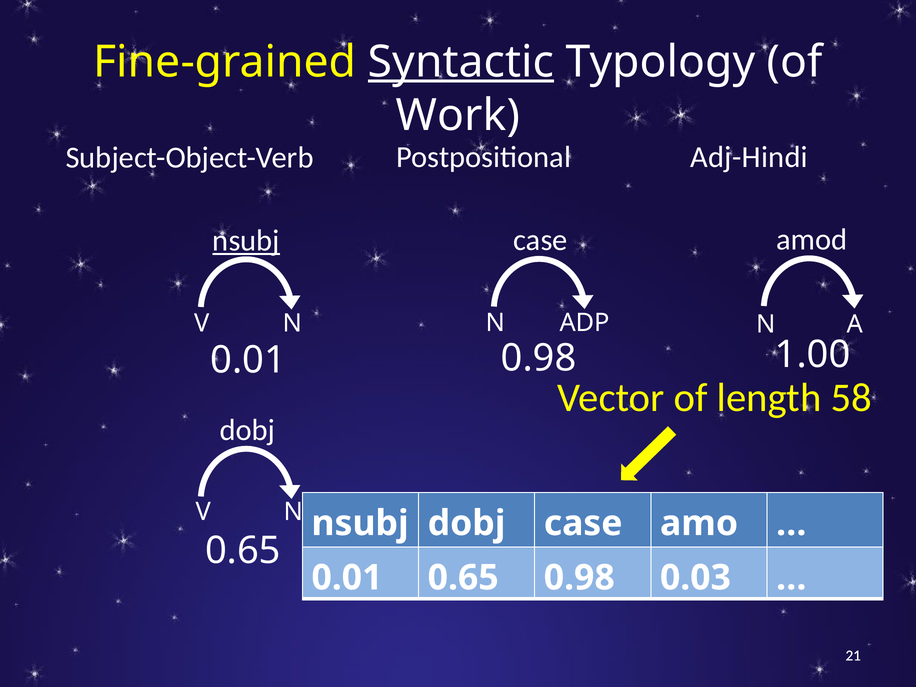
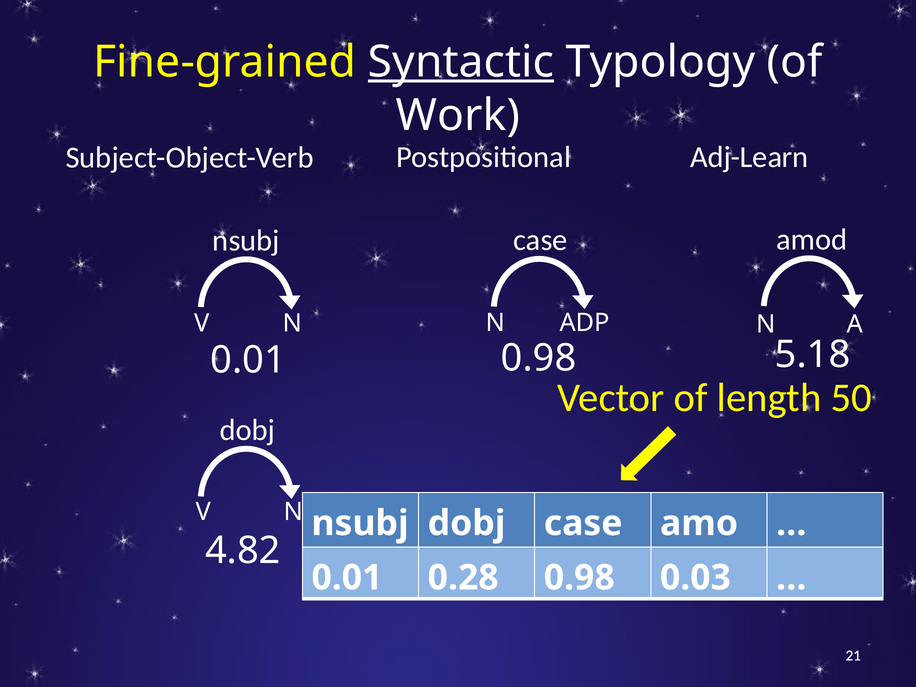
Adj-Hindi: Adj-Hindi -> Adj-Learn (749, 157)
nsubj underline: present -> none (246, 241)
1.00: 1.00 -> 5.18 (813, 355)
58: 58 -> 50 (851, 398)
0.65: 0.65 -> 4.82 (243, 550)
0.65: 0.65 -> 0.28 (463, 578)
